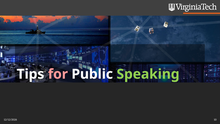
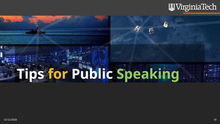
for colour: pink -> yellow (58, 74)
